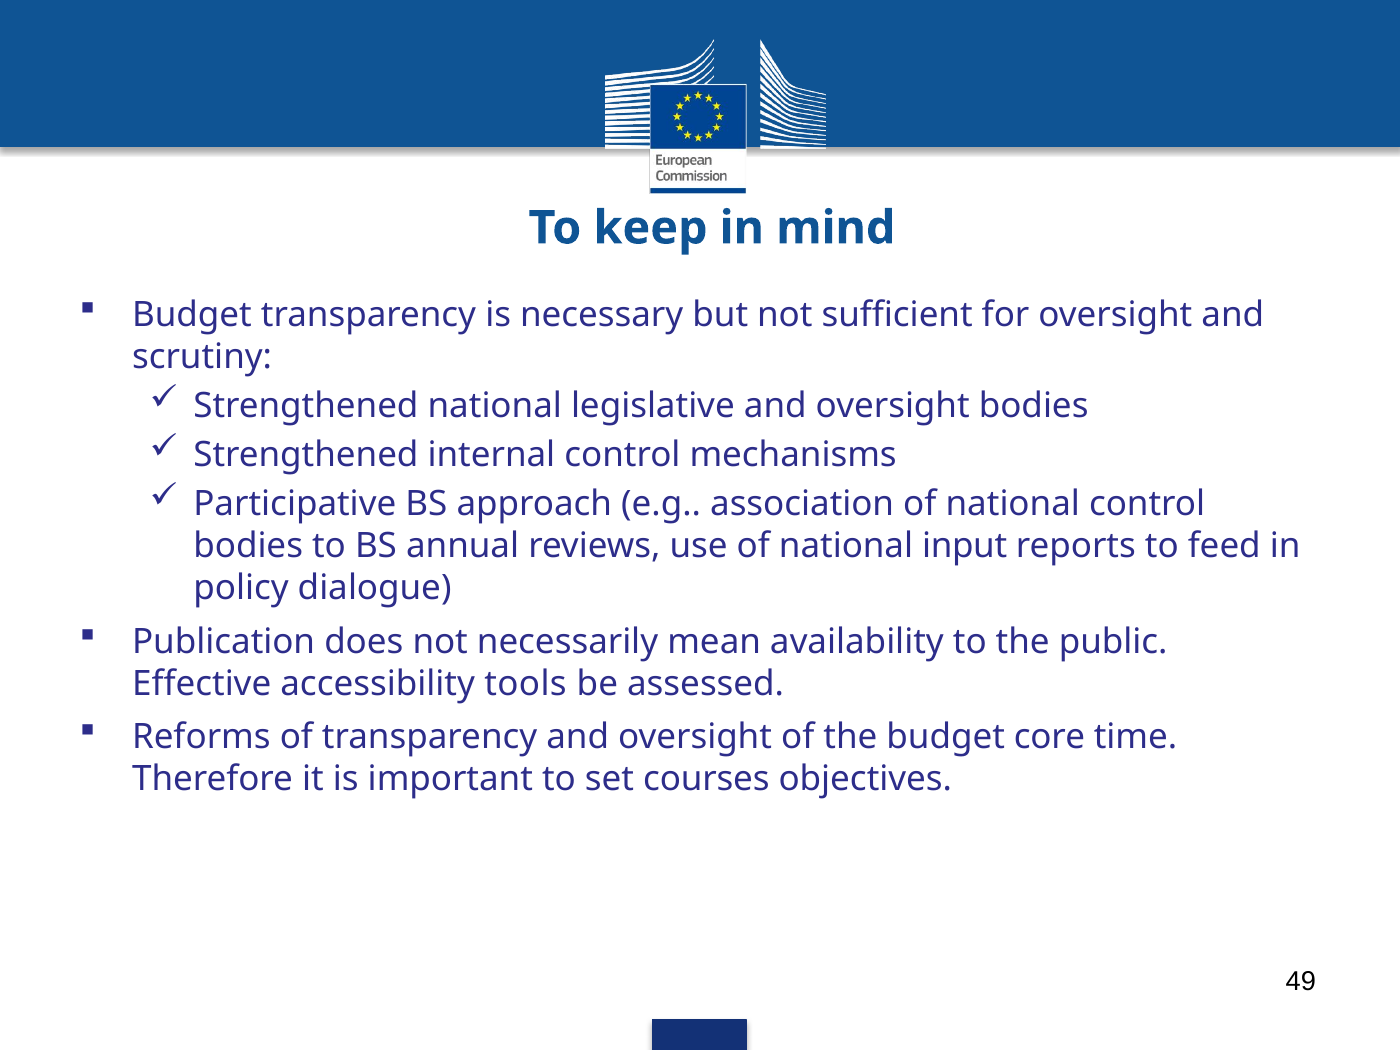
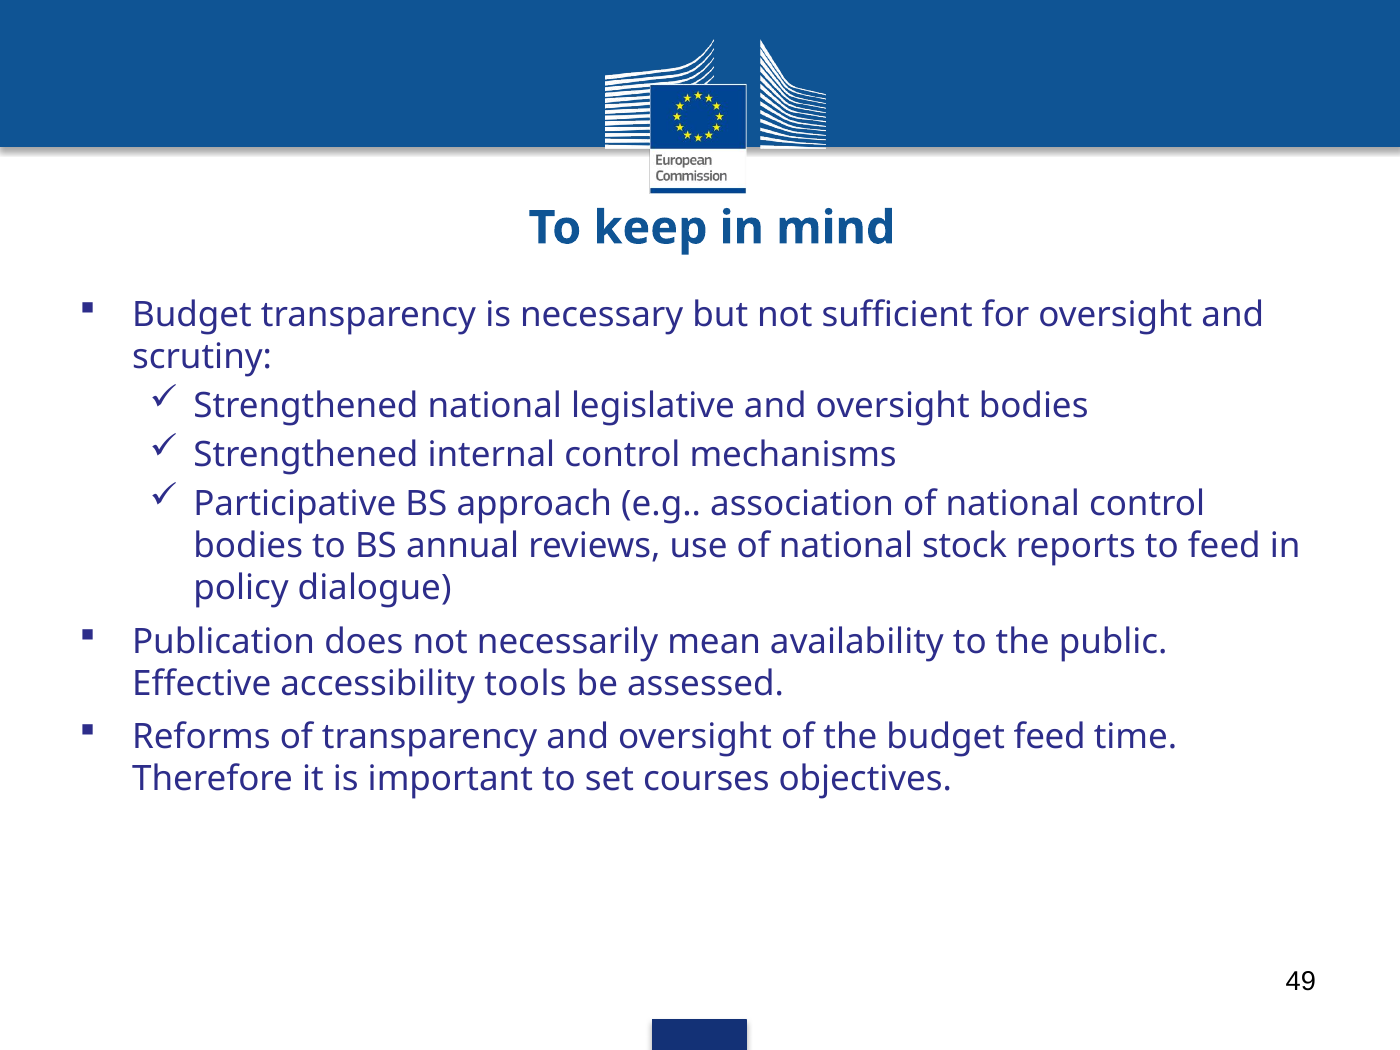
input: input -> stock (965, 546)
budget core: core -> feed (1050, 737)
